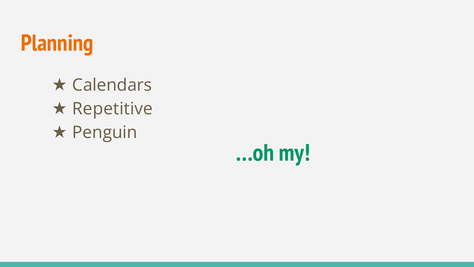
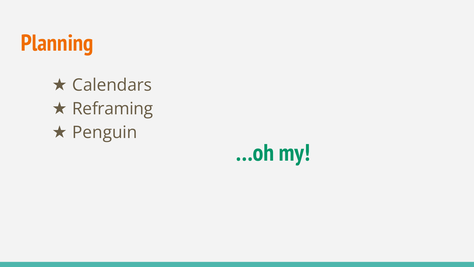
Repetitive: Repetitive -> Reframing (113, 109)
